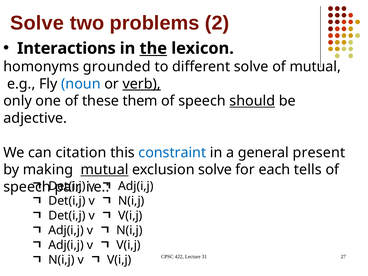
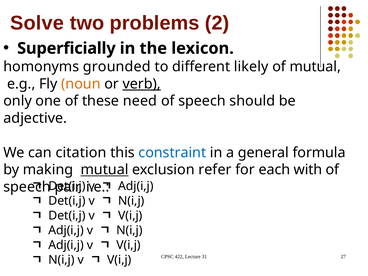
Interactions: Interactions -> Superficially (66, 48)
the underline: present -> none (153, 48)
different solve: solve -> likely (251, 67)
noun colour: blue -> orange (81, 84)
them: them -> need (140, 101)
should underline: present -> none (252, 101)
present: present -> formula (319, 153)
exclusion solve: solve -> refer (215, 170)
tells: tells -> with (308, 170)
